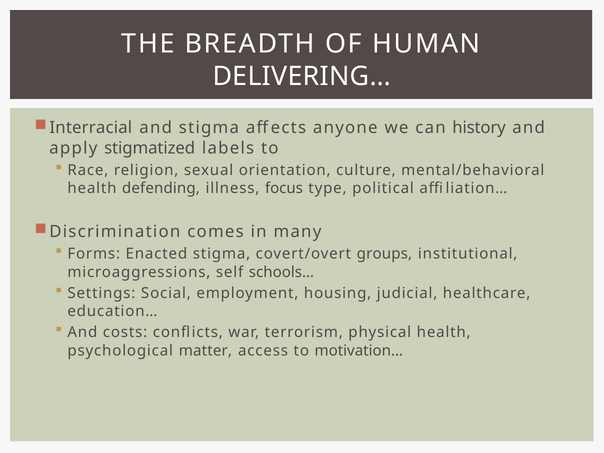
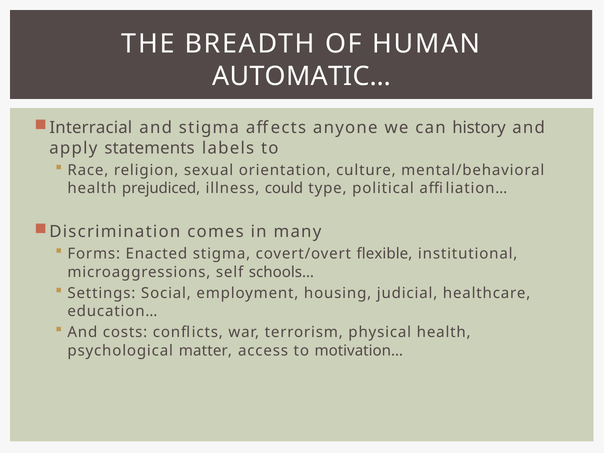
DELIVERING…: DELIVERING… -> AUTOMATIC… (302, 76)
stigmatized: stigmatized -> statements (150, 148)
defending: defending -> prejudiced (161, 188)
focus: focus -> could (284, 188)
groups: groups -> flexible (384, 254)
